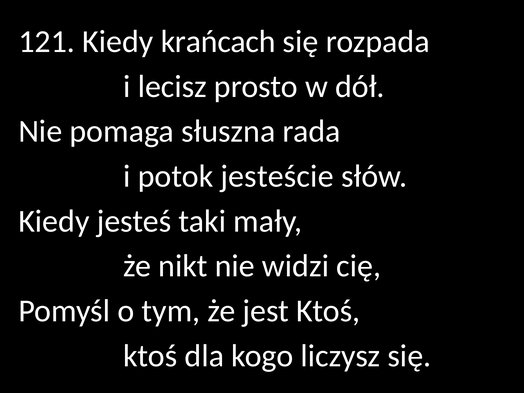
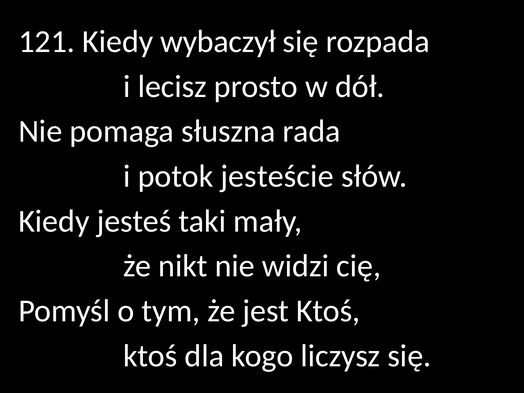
krańcach: krańcach -> wybaczył (218, 42)
